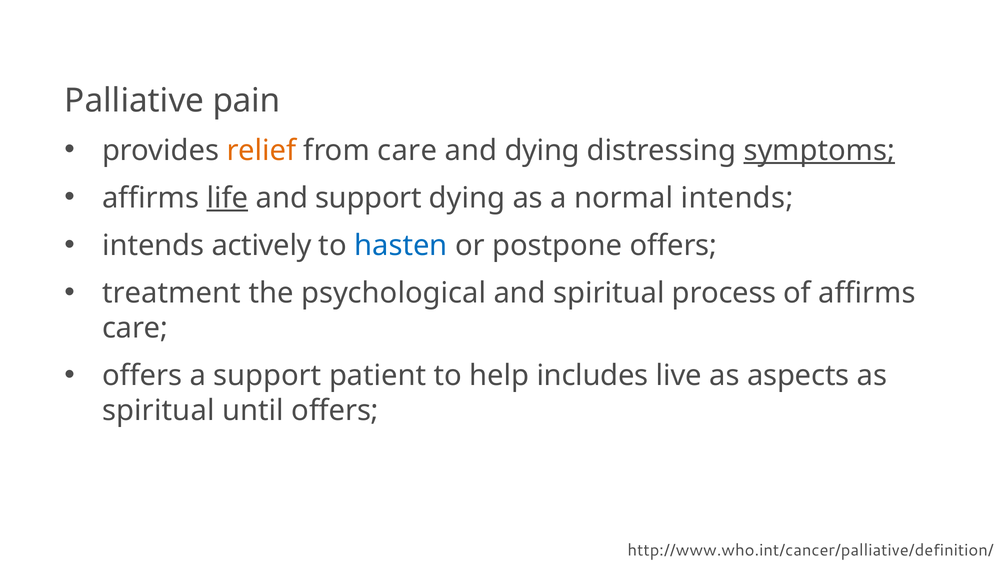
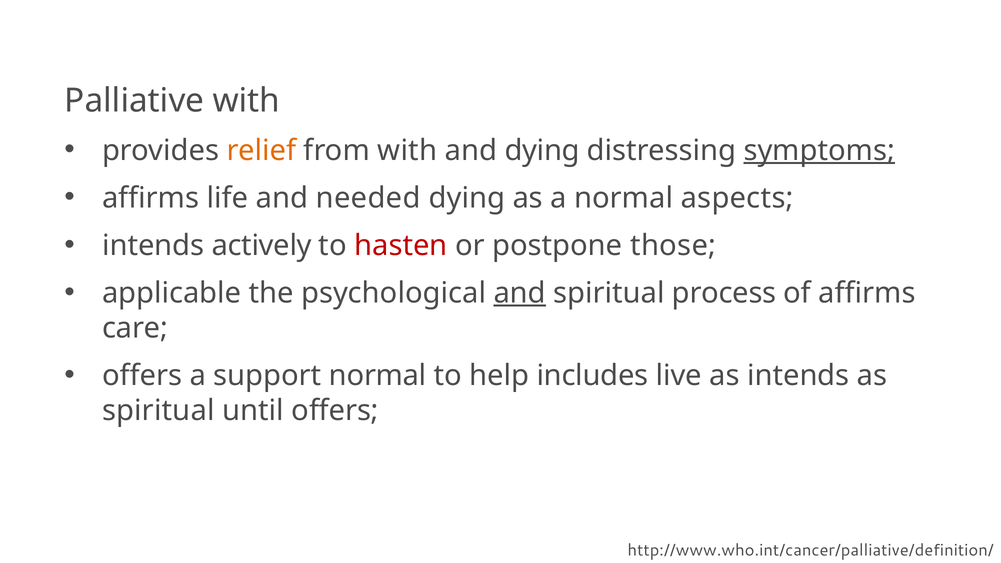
Palliative pain: pain -> with (246, 101)
from care: care -> with (407, 150)
life underline: present -> none (227, 198)
and support: support -> needed (368, 198)
normal intends: intends -> aspects (737, 198)
hasten colour: blue -> red (401, 245)
postpone offers: offers -> those (673, 245)
treatment: treatment -> applicable (172, 293)
and underline: none -> present (520, 293)
support patient: patient -> normal (378, 376)
as aspects: aspects -> intends (798, 376)
